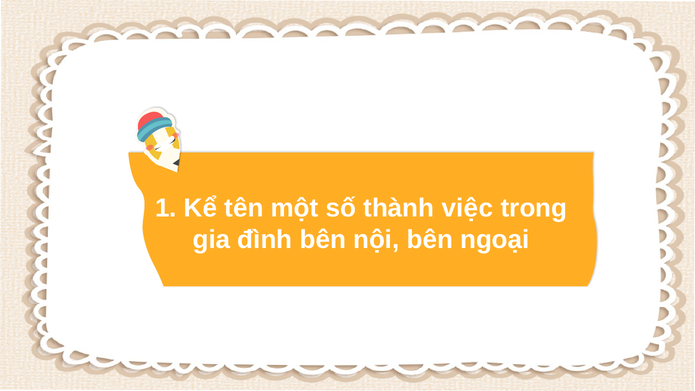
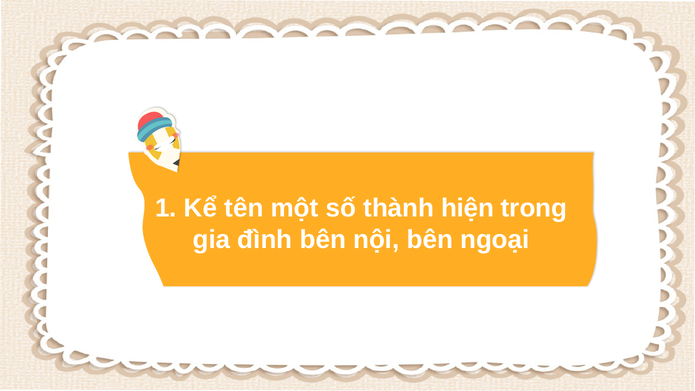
việc: việc -> hiện (468, 208)
